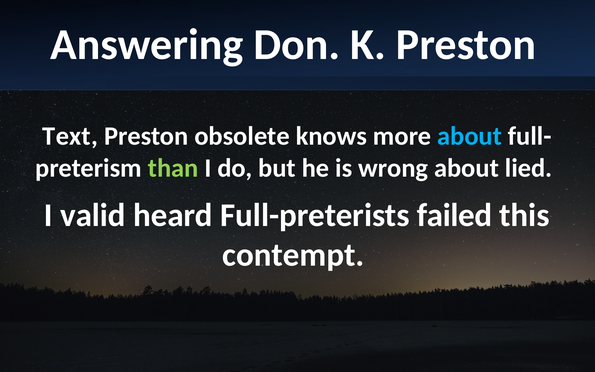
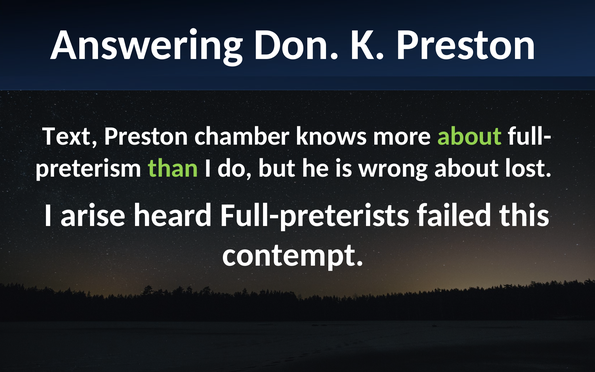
obsolete: obsolete -> chamber (242, 136)
about colour: light blue -> light green (470, 136)
lied: lied -> lost (529, 168)
valid: valid -> arise (93, 215)
